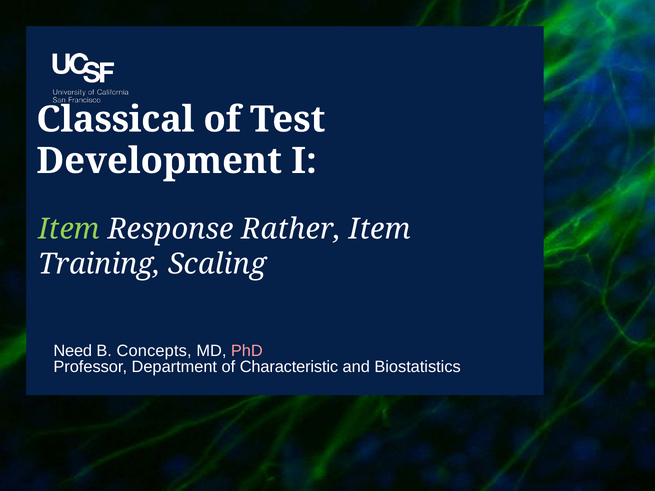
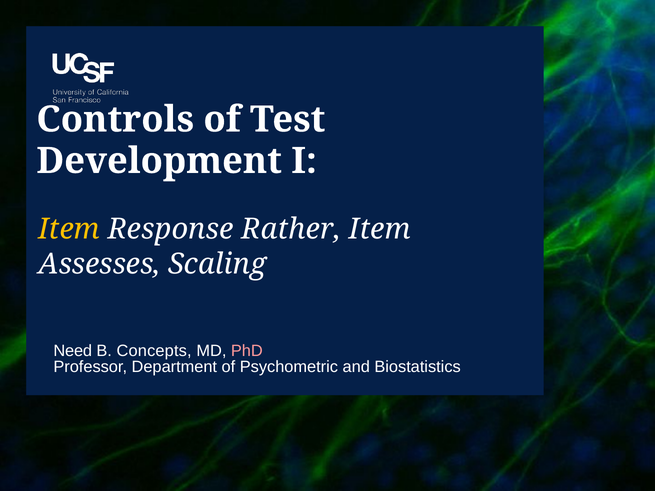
Classical: Classical -> Controls (115, 120)
Item colour: light green -> yellow (69, 229)
Training: Training -> Assesses (99, 264)
Characteristic: Characteristic -> Psychometric (289, 367)
